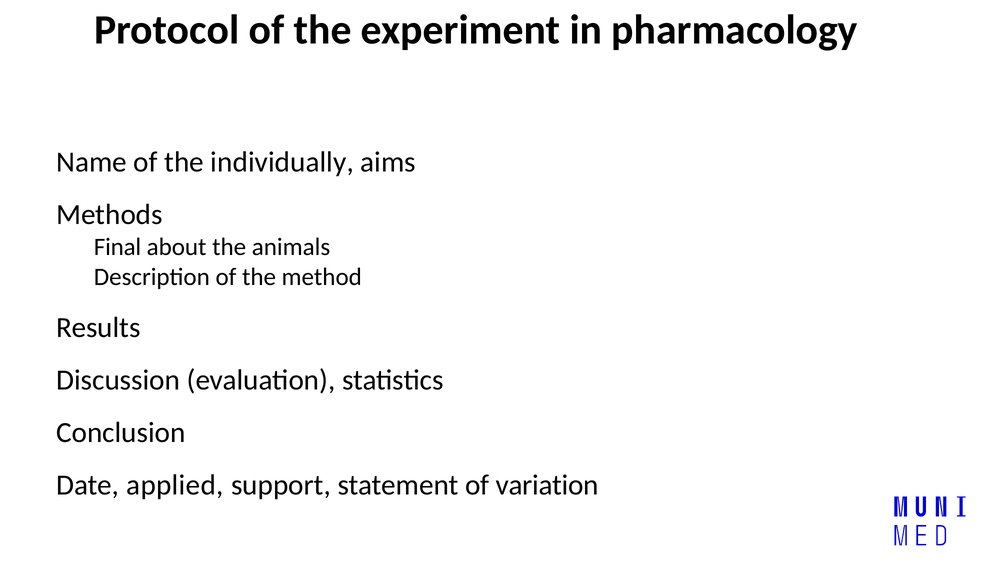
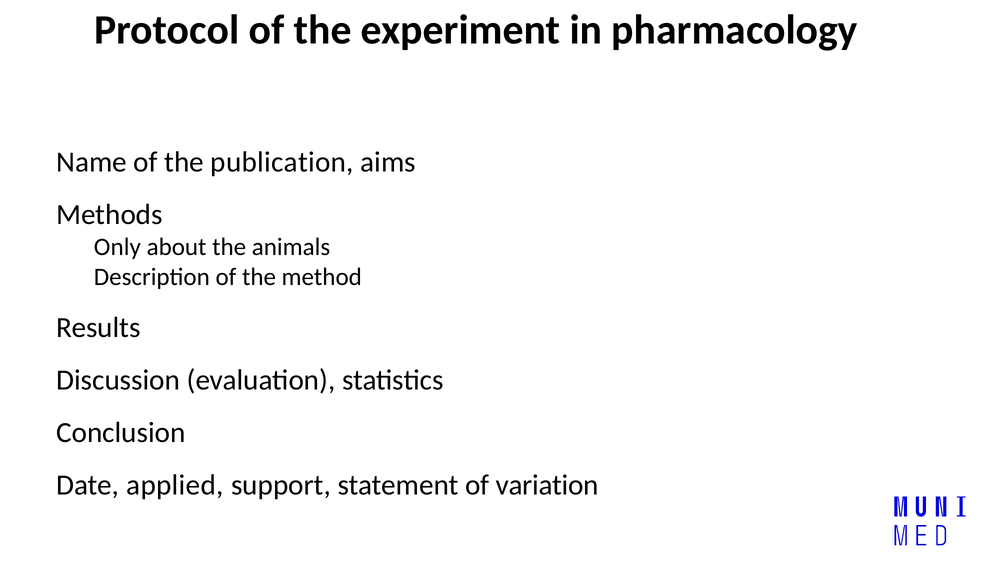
individually: individually -> publication (282, 162)
Final: Final -> Only (117, 247)
